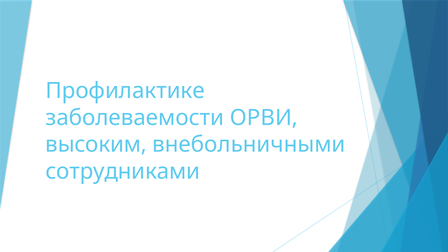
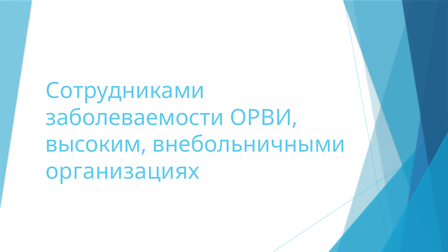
Профилактике: Профилактике -> Сотрудниками (125, 91)
сотрудниками: сотрудниками -> организациях (123, 171)
